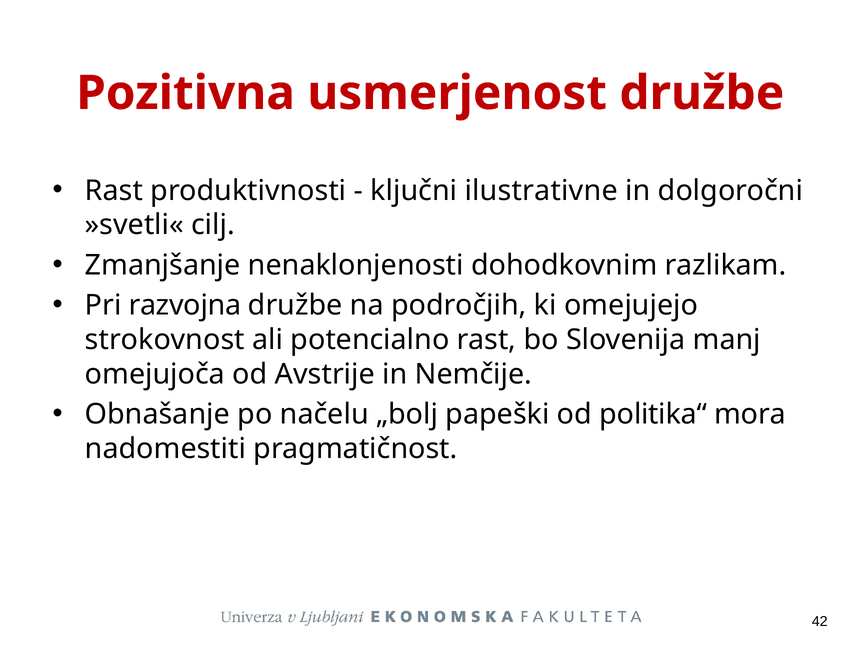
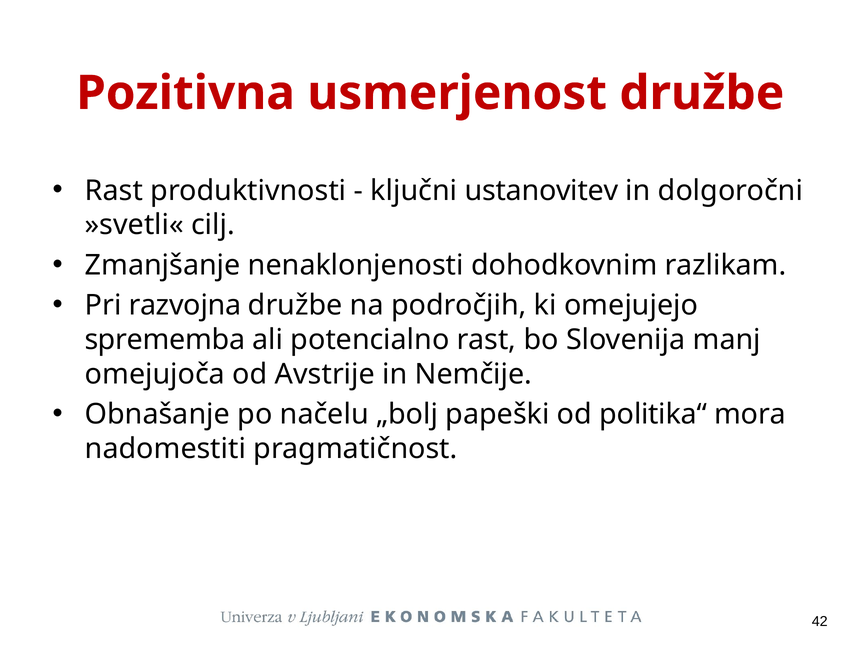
ilustrativne: ilustrativne -> ustanovitev (541, 190)
strokovnost: strokovnost -> sprememba (165, 340)
